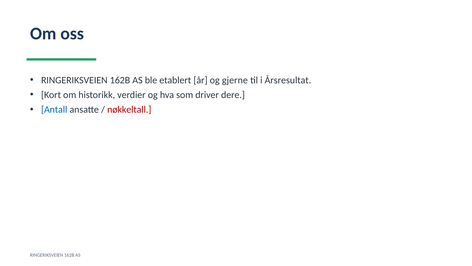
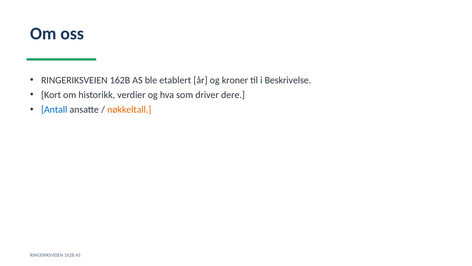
gjerne: gjerne -> kroner (235, 80)
Årsresultat: Årsresultat -> Beskrivelse (288, 80)
nøkkeltall colour: red -> orange (129, 109)
